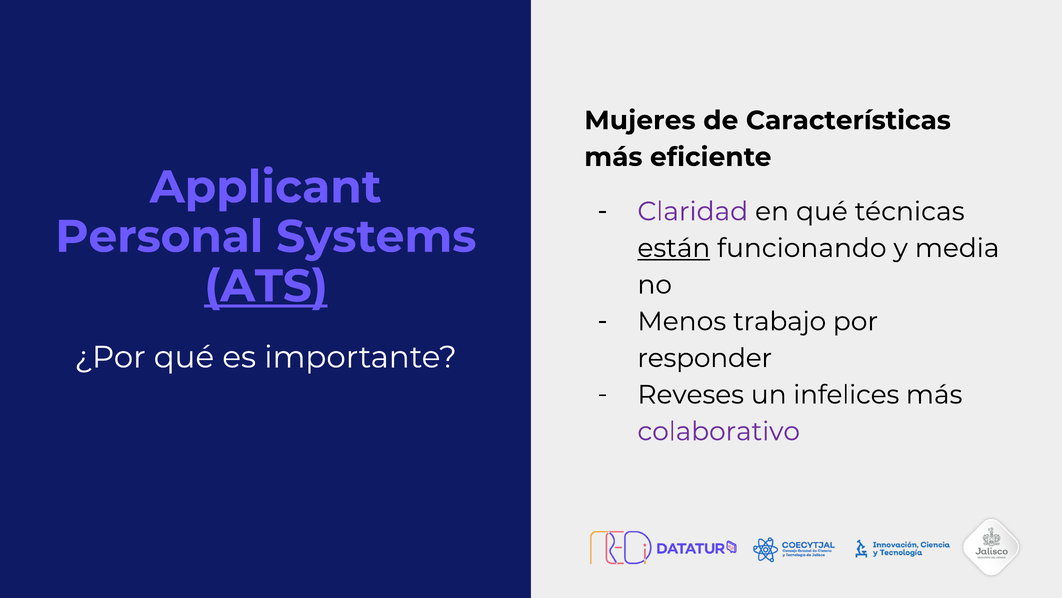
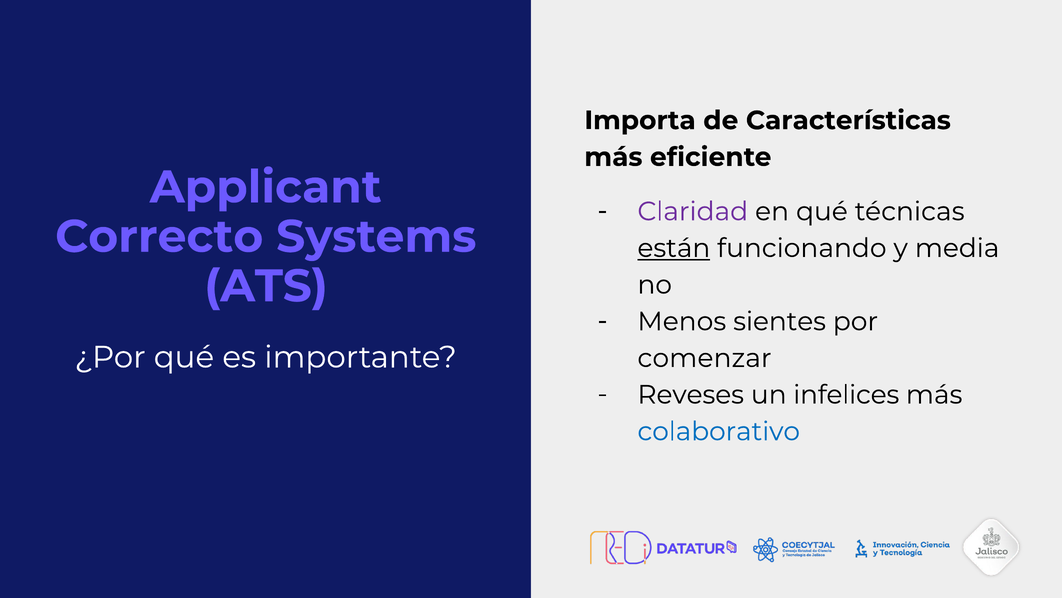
Mujeres: Mujeres -> Importa (640, 120)
Personal: Personal -> Correcto (159, 237)
ATS underline: present -> none (266, 286)
trabajo: trabajo -> sientes (780, 321)
responder: responder -> comenzar (705, 358)
colaborativo colour: purple -> blue (719, 431)
